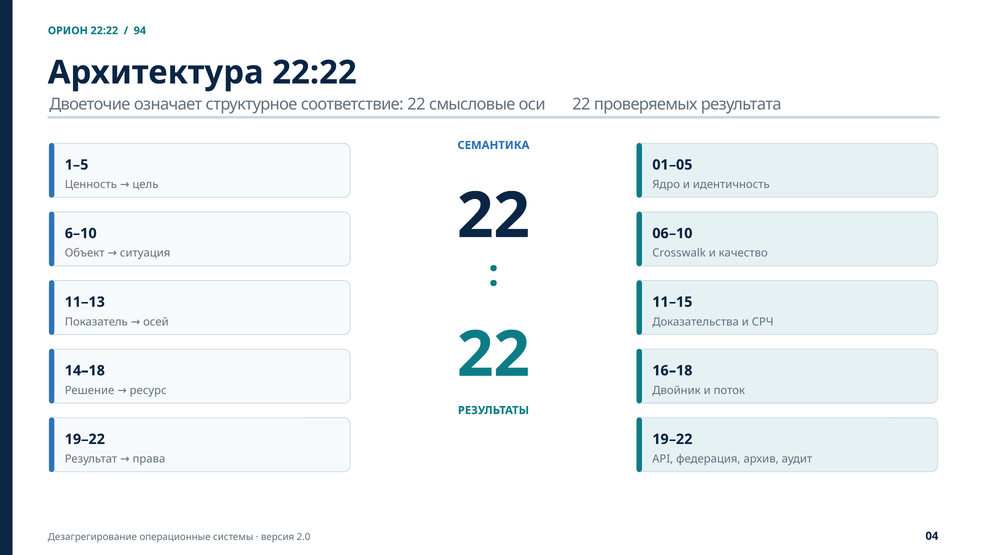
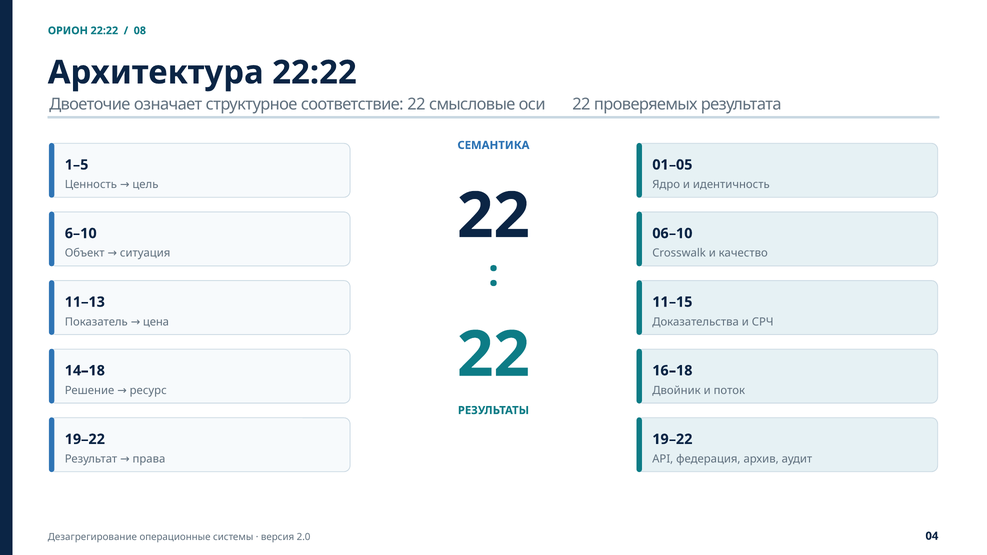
94: 94 -> 08 (140, 31)
осей: осей -> цена (156, 322)
